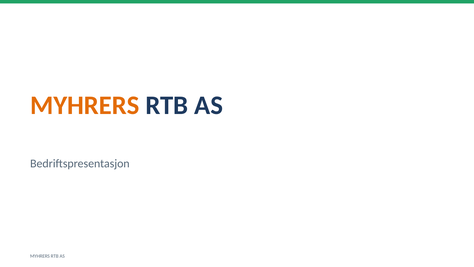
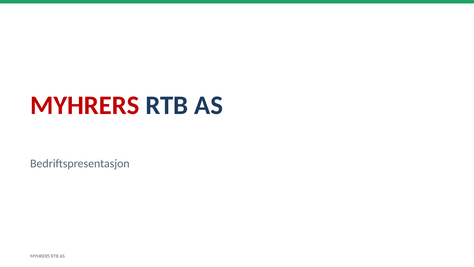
MYHRERS colour: orange -> red (85, 105)
